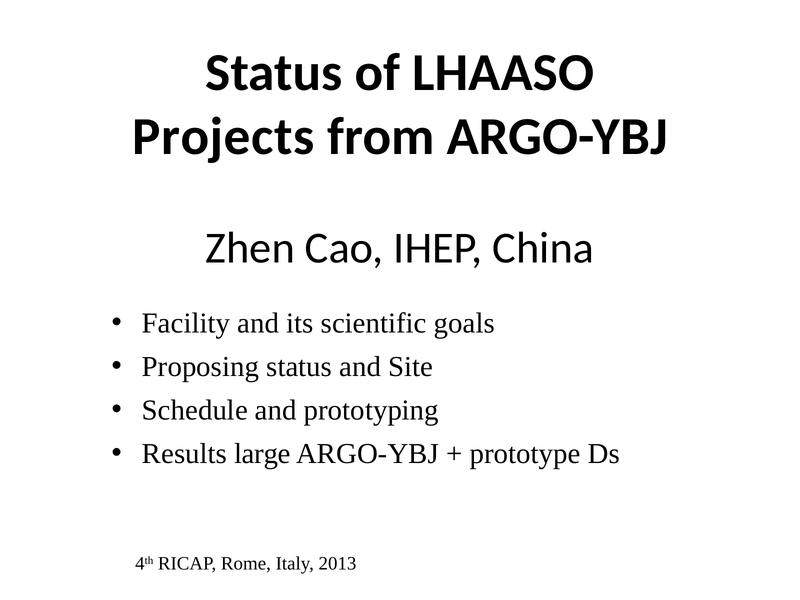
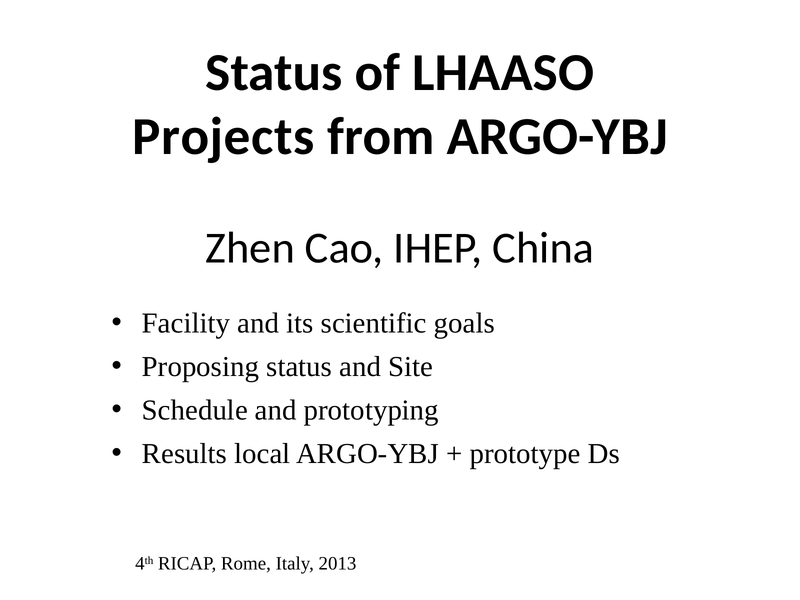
large: large -> local (262, 454)
